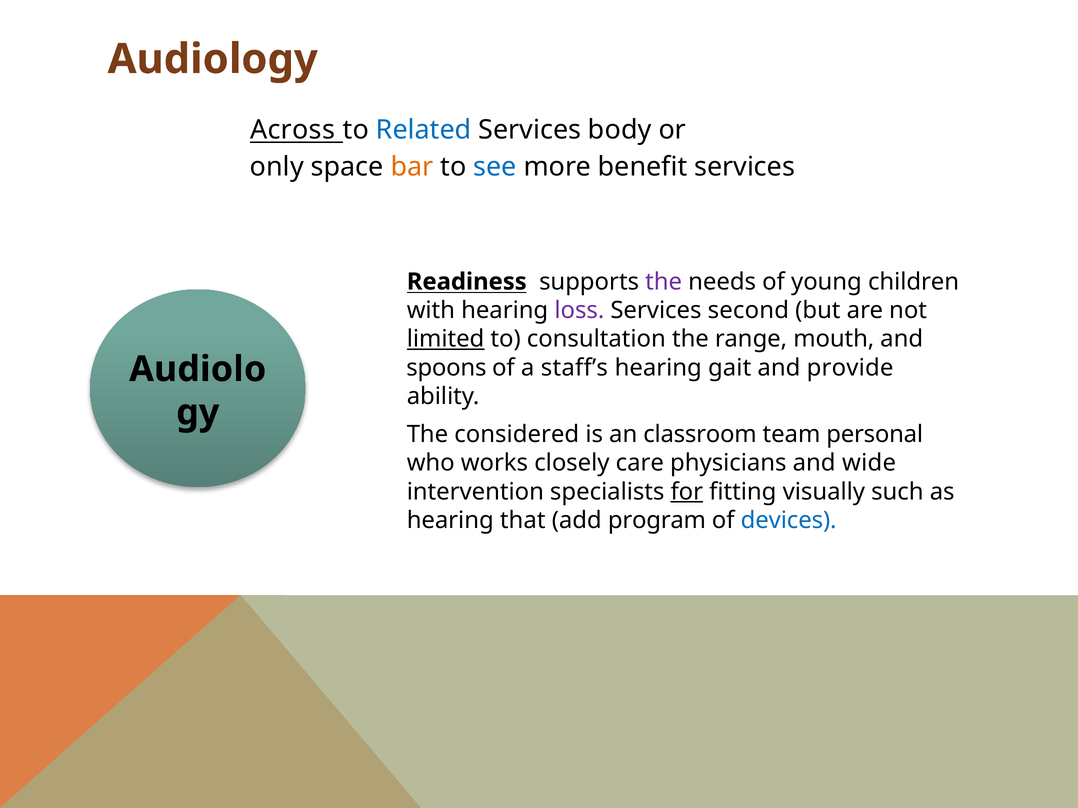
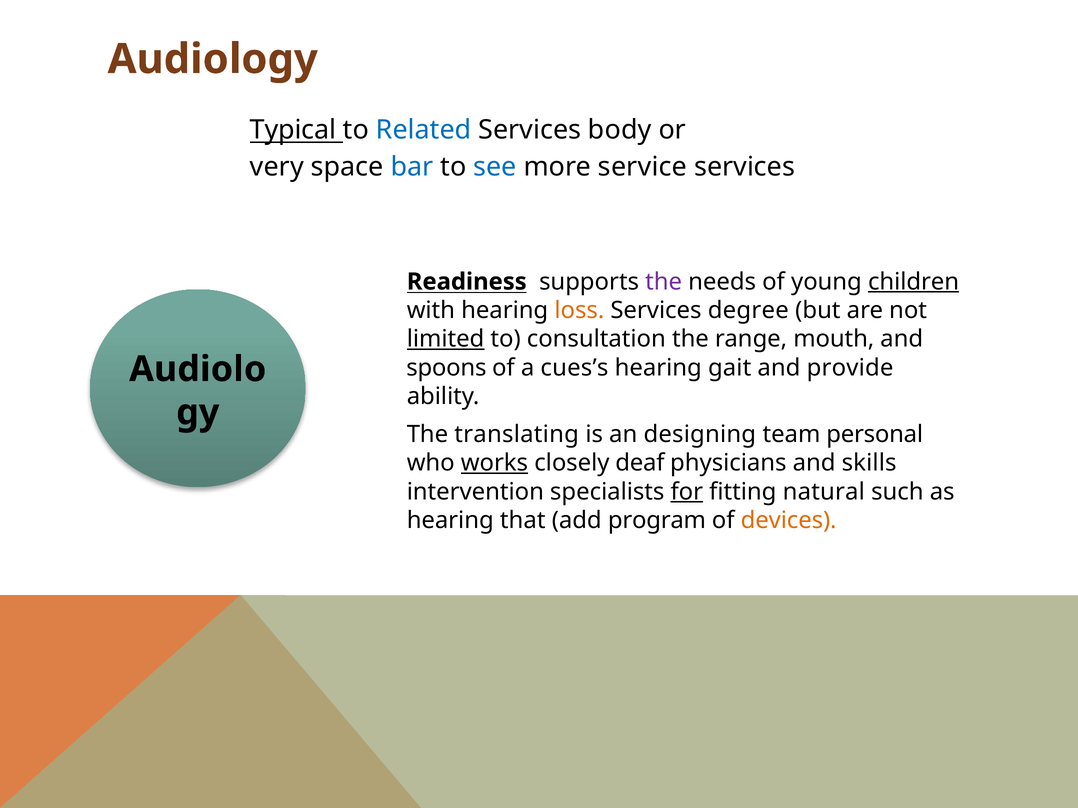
Across: Across -> Typical (293, 130)
only: only -> very (277, 167)
bar colour: orange -> blue (412, 167)
benefit: benefit -> service (642, 167)
children underline: none -> present (914, 282)
loss colour: purple -> orange (579, 311)
second: second -> degree (748, 311)
staff’s: staff’s -> cues’s (574, 368)
considered: considered -> translating (517, 435)
classroom: classroom -> designing (700, 435)
works underline: none -> present (494, 463)
care: care -> deaf (640, 463)
wide: wide -> skills (869, 463)
visually: visually -> natural (824, 492)
devices colour: blue -> orange (789, 521)
